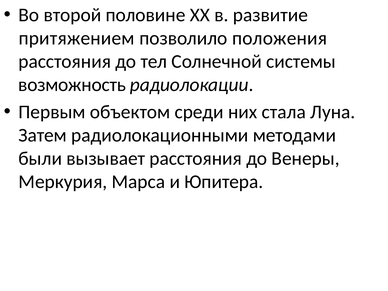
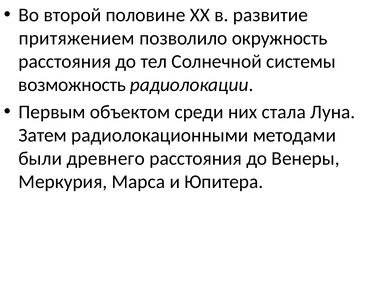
положения: положения -> окружность (280, 38)
вызывает: вызывает -> древнего (106, 158)
